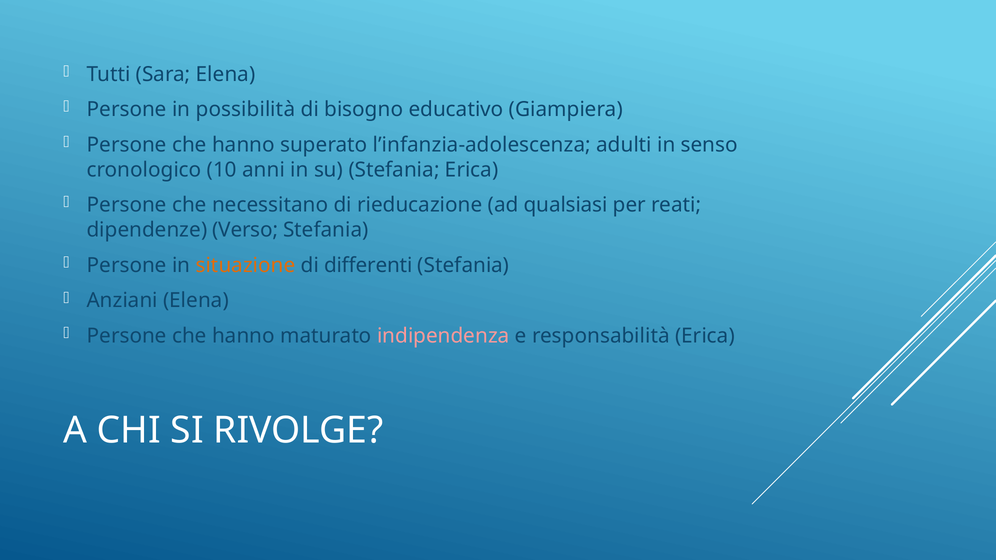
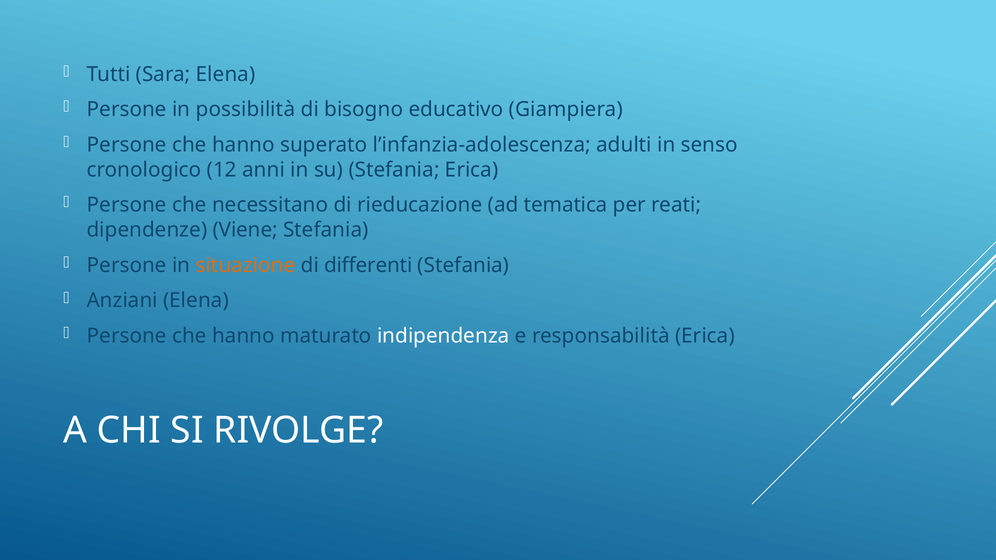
10: 10 -> 12 (222, 170)
qualsiasi: qualsiasi -> tematica (566, 205)
Verso: Verso -> Viene (245, 230)
indipendenza colour: pink -> white (443, 336)
